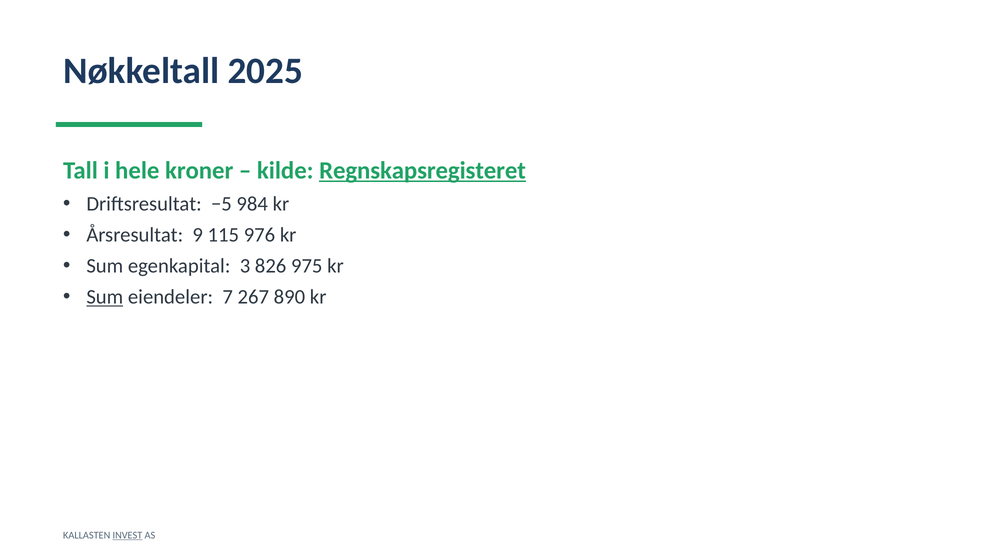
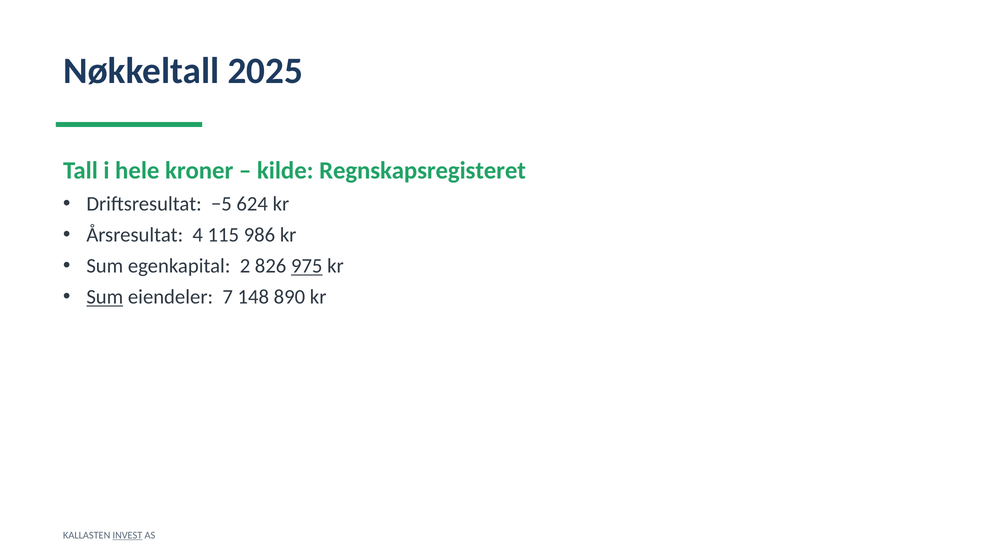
Regnskapsregisteret underline: present -> none (423, 171)
984: 984 -> 624 (252, 204)
9: 9 -> 4 (198, 235)
976: 976 -> 986 (259, 235)
3: 3 -> 2 (245, 266)
975 underline: none -> present (307, 266)
267: 267 -> 148 (253, 297)
